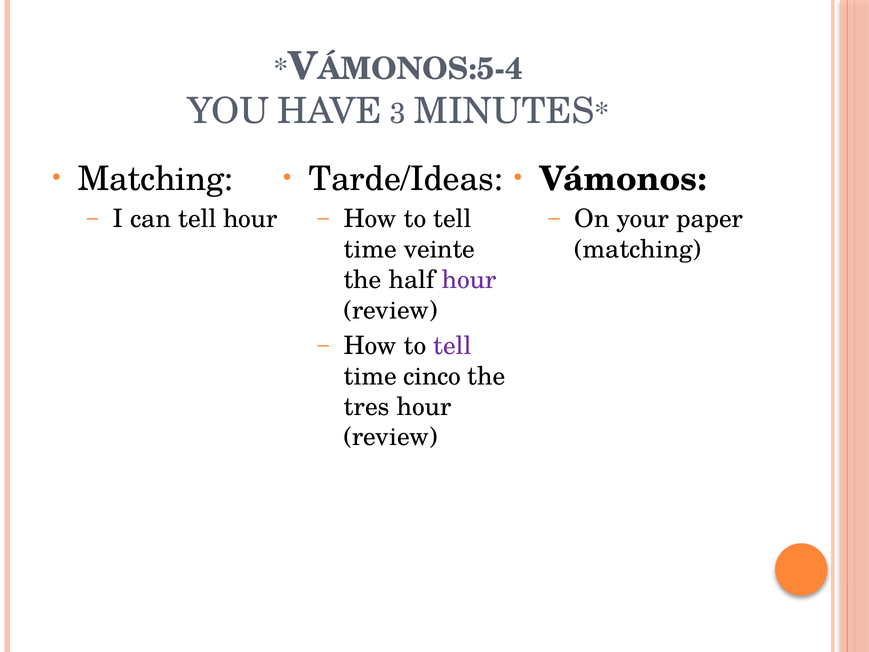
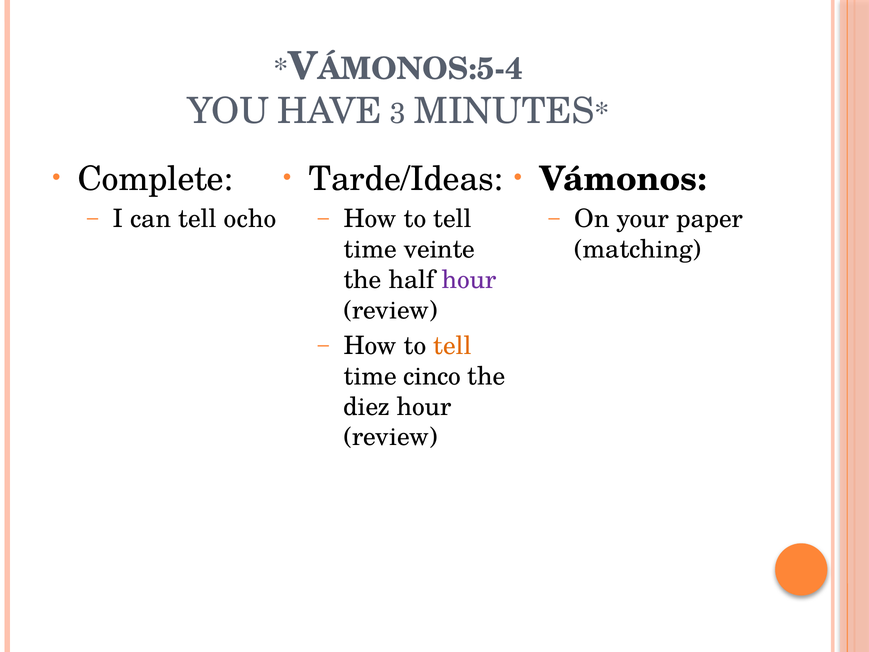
Matching: Matching -> Complete (155, 179)
tell hour: hour -> ocho (250, 219)
tell colour: purple -> orange (452, 346)
tres: tres -> diez (367, 406)
